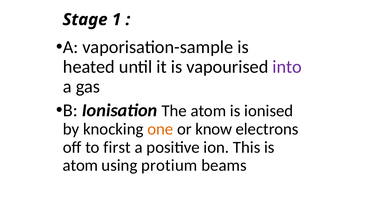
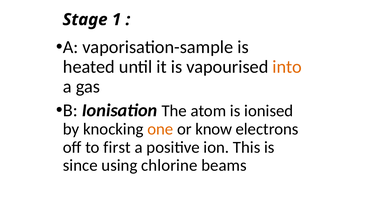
into colour: purple -> orange (287, 67)
atom: atom -> since (80, 165)
protium: protium -> chlorine (169, 165)
